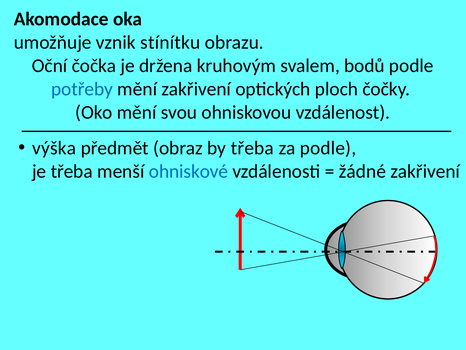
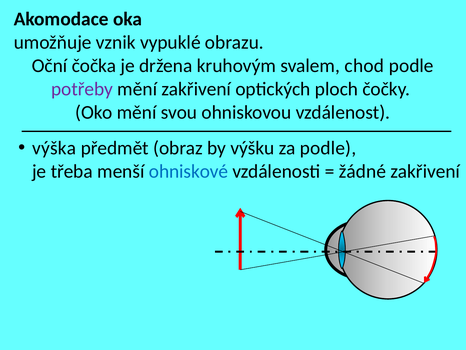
stínítku: stínítku -> vypuklé (170, 42)
bodů: bodů -> chod (364, 66)
potřeby colour: blue -> purple (82, 89)
by třeba: třeba -> výšku (252, 148)
